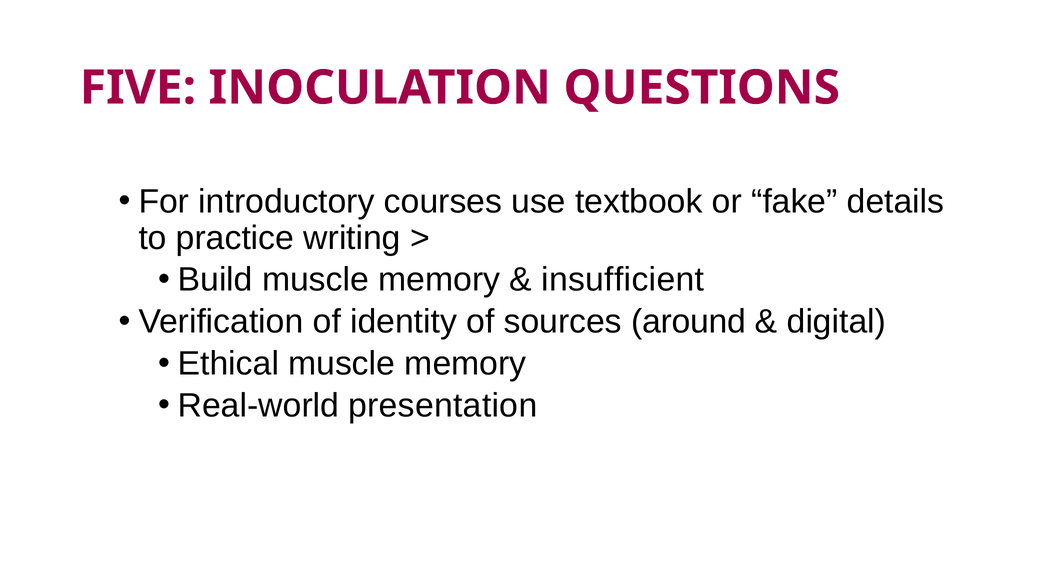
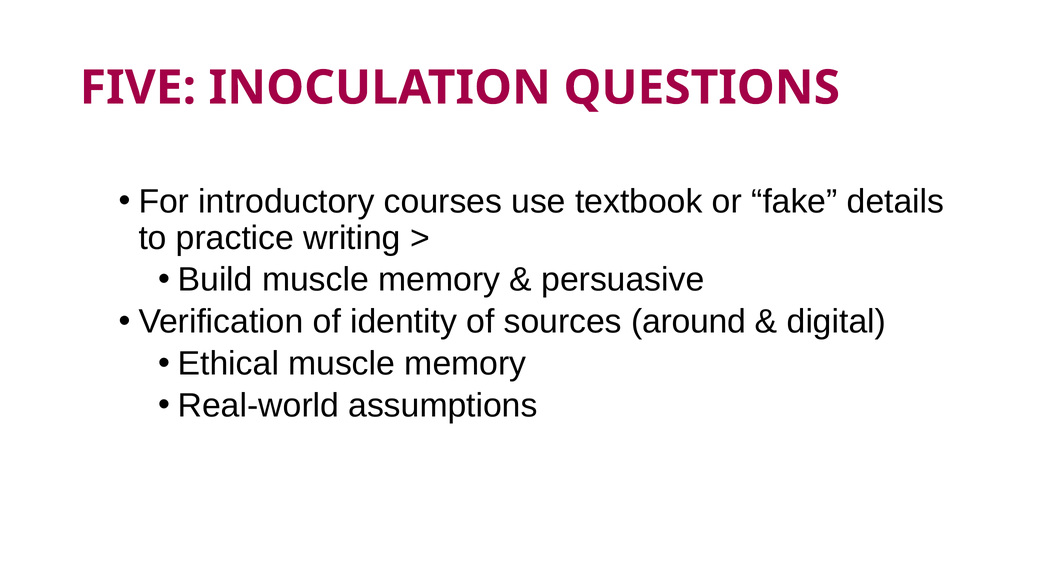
insufficient: insufficient -> persuasive (623, 280)
presentation: presentation -> assumptions (443, 406)
